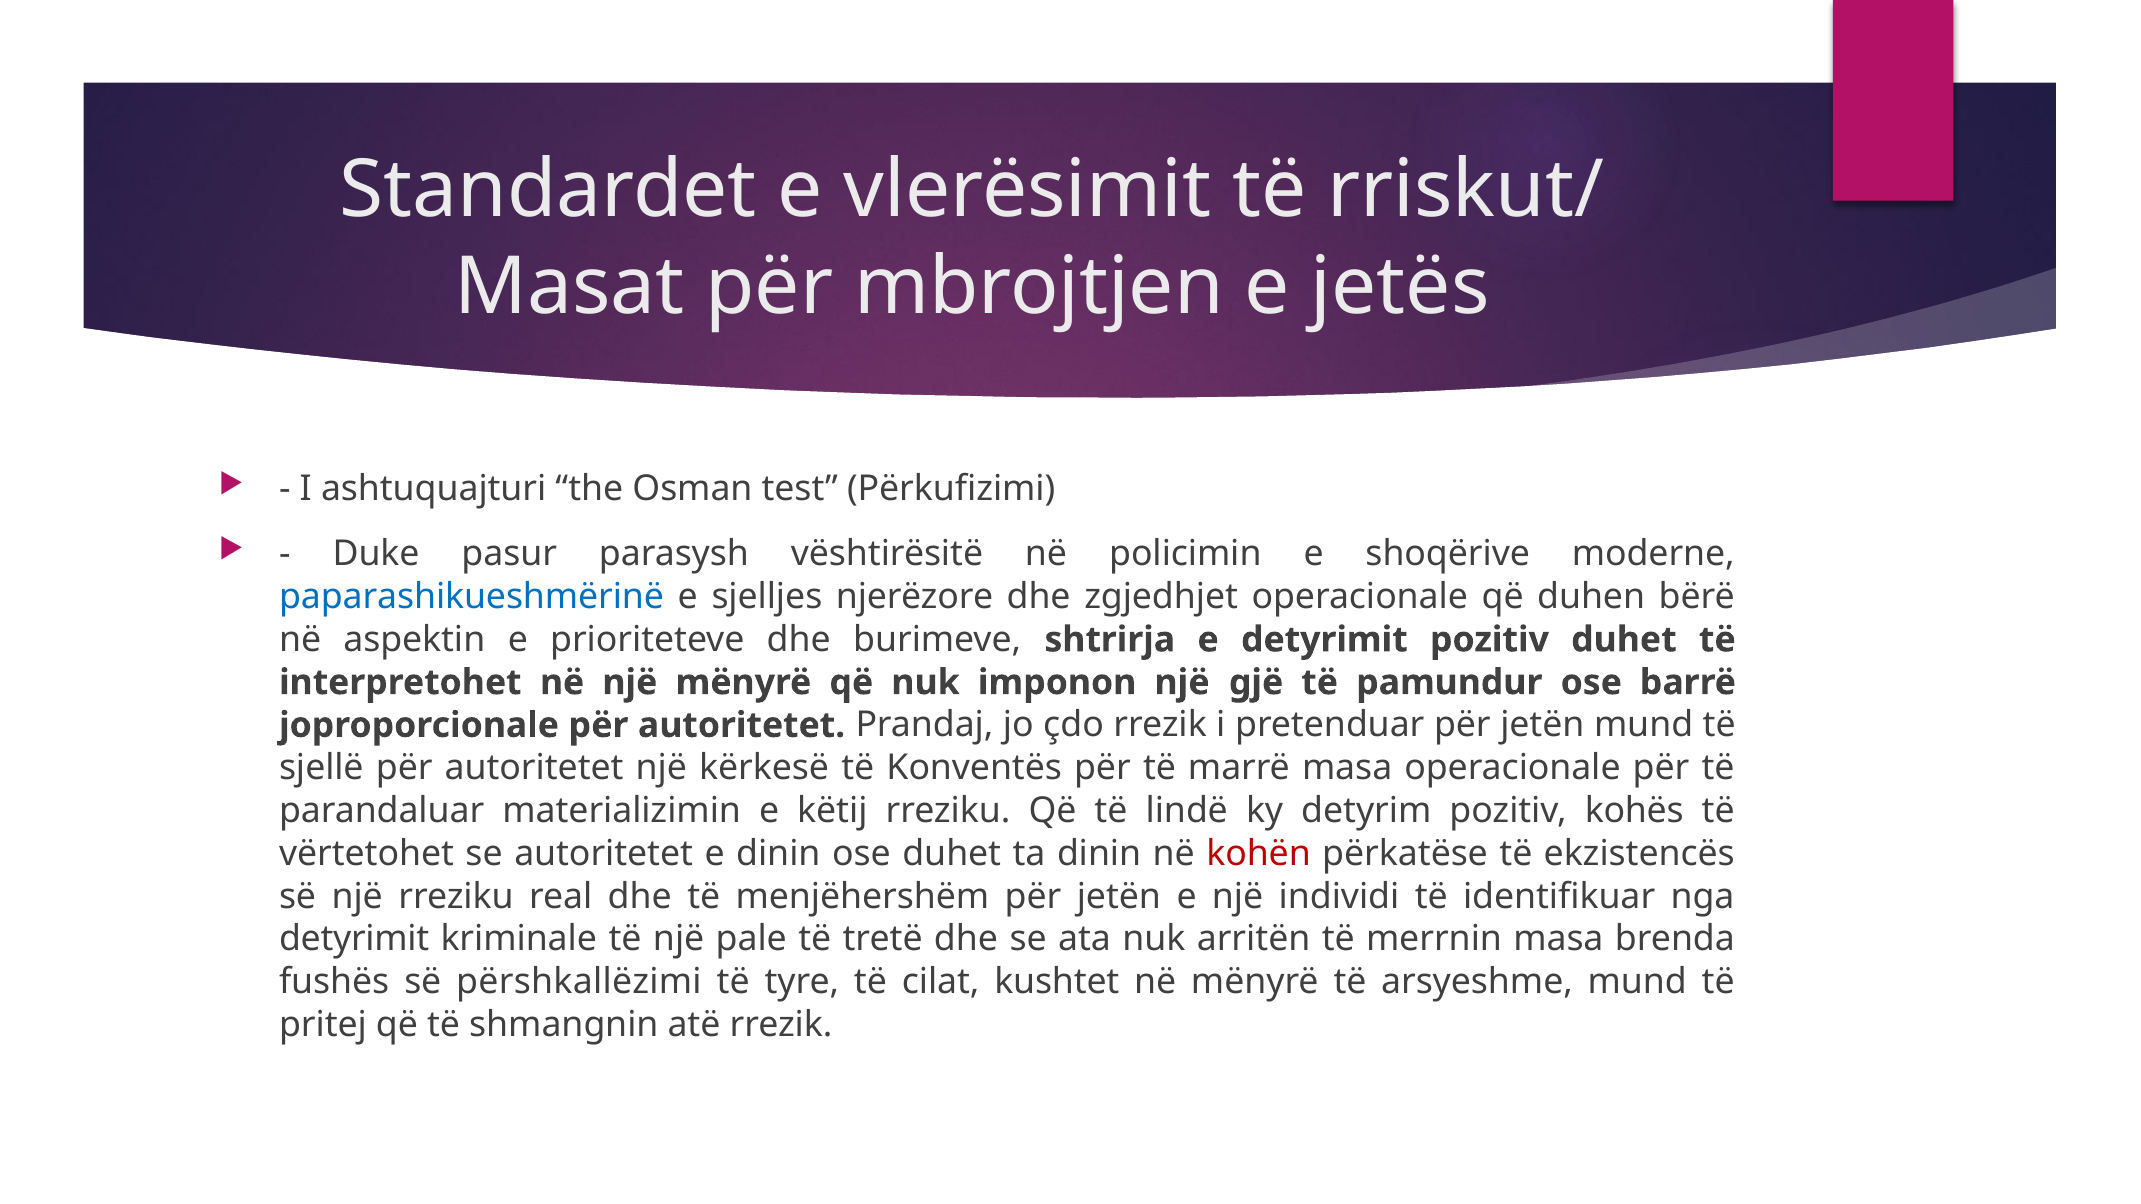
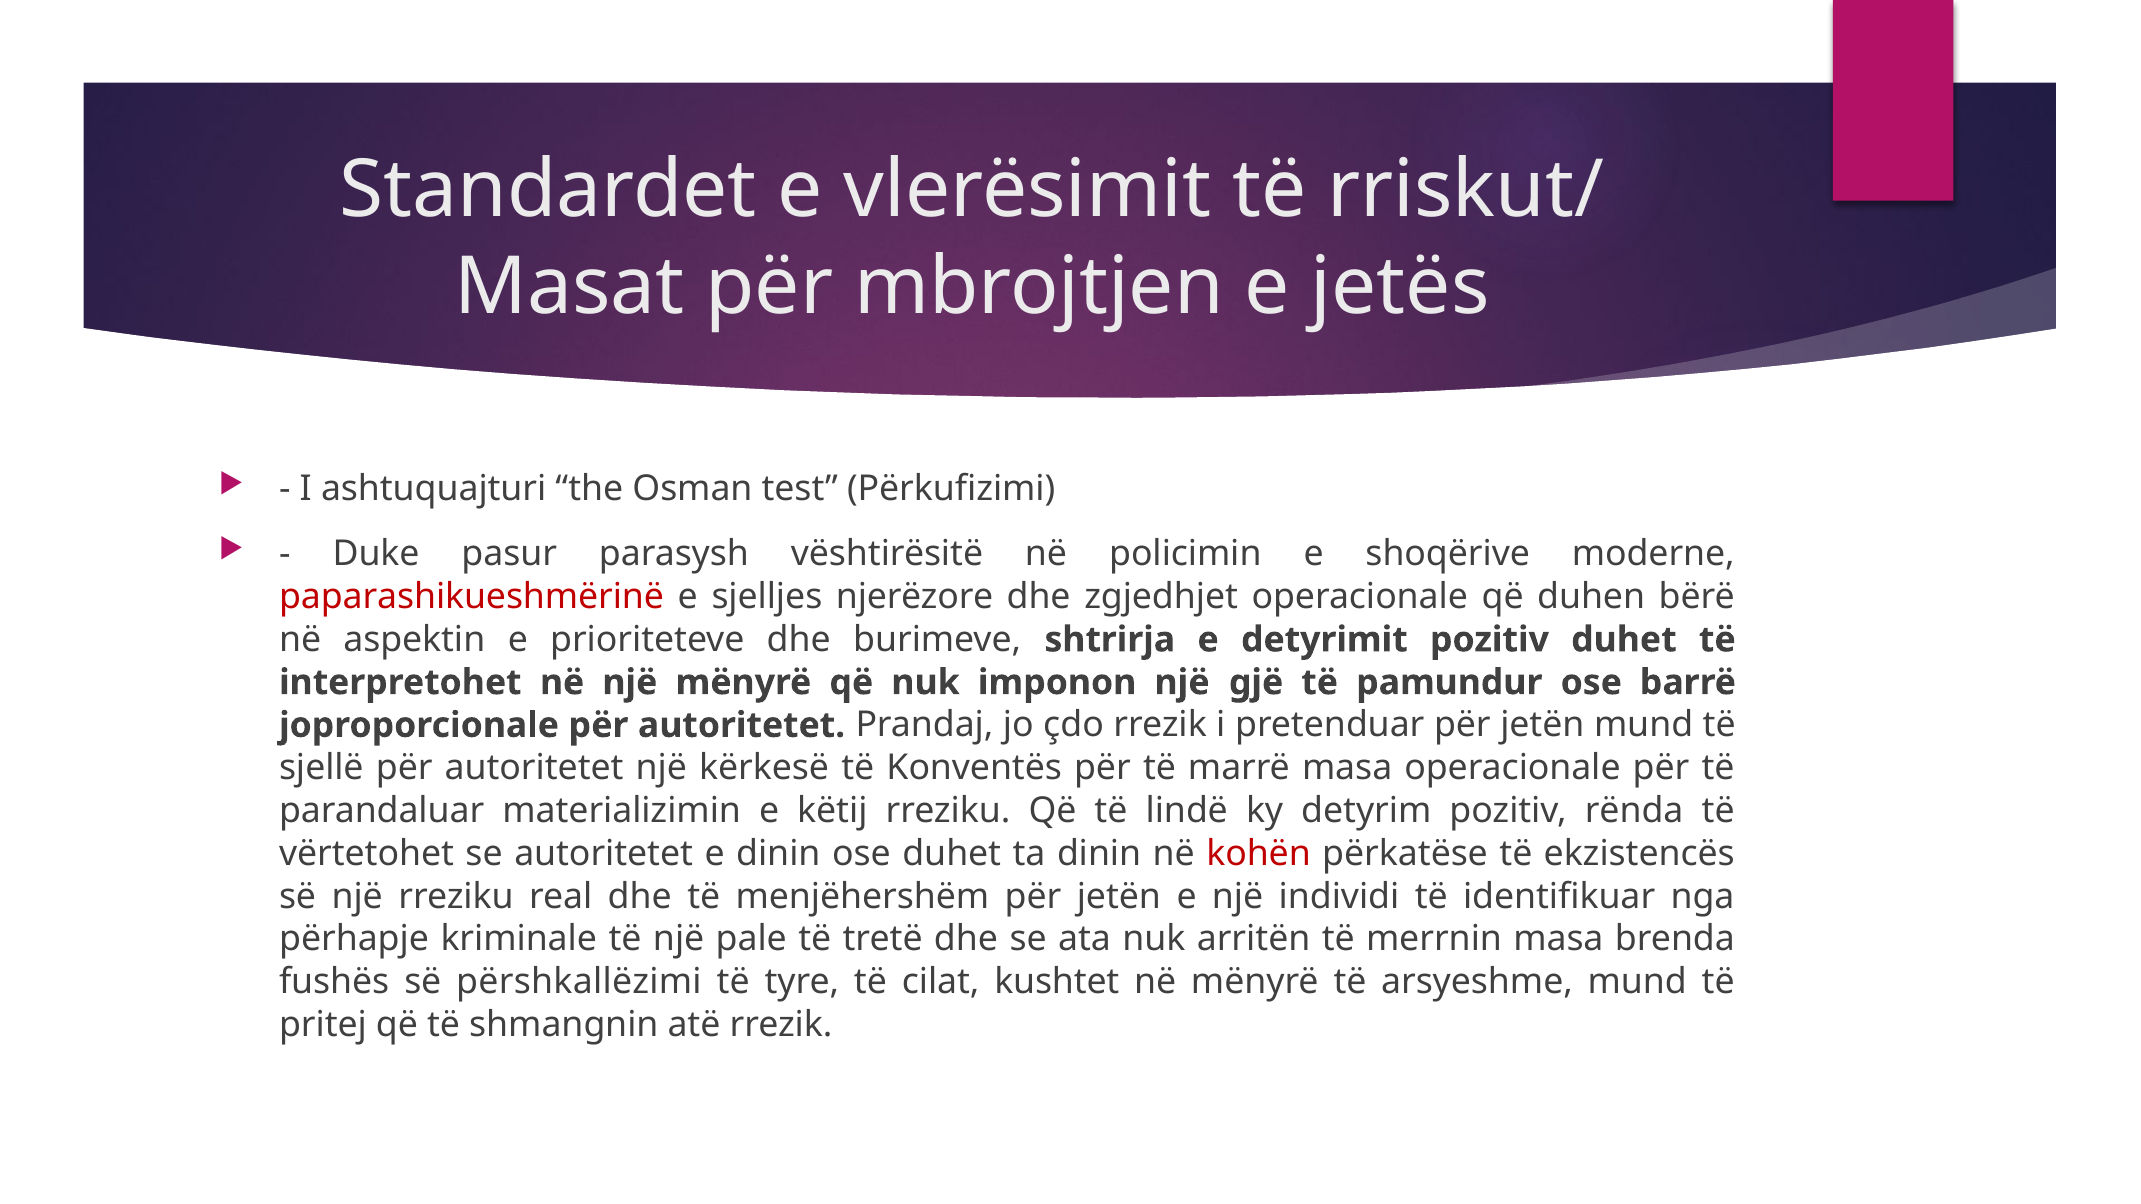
paparashikueshmërinë colour: blue -> red (472, 597)
kohës: kohës -> rënda (1634, 811)
detyrimit: detyrimit -> përhapje (354, 939)
